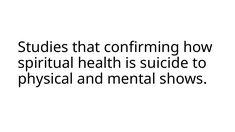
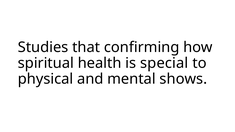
suicide: suicide -> special (164, 63)
